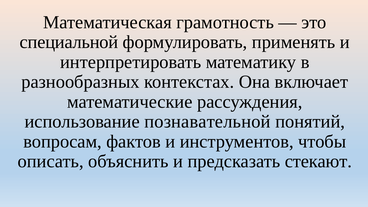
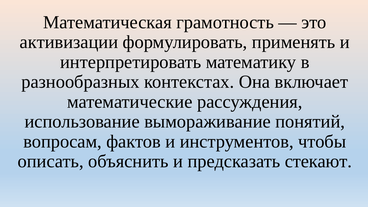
специальной: специальной -> активизации (69, 42)
познавательной: познавательной -> вымораживание (208, 122)
